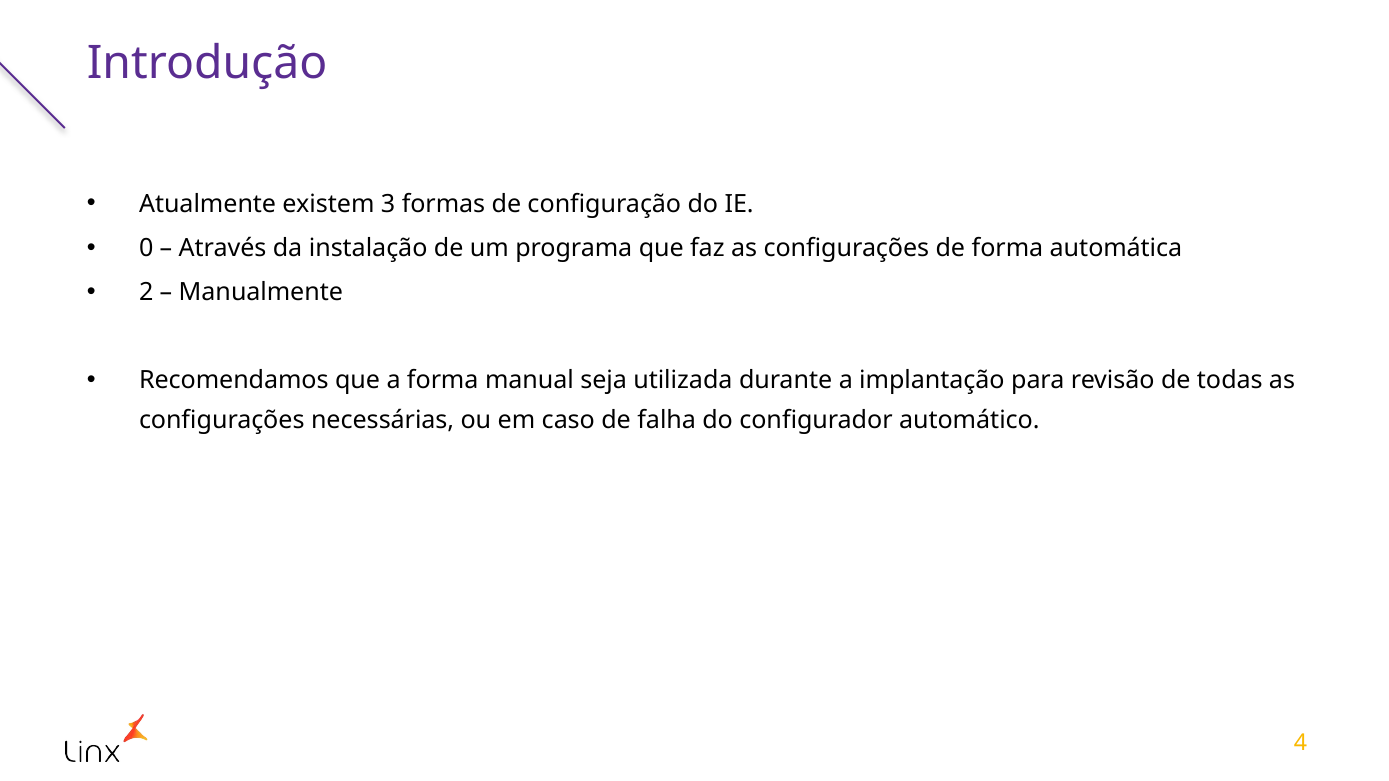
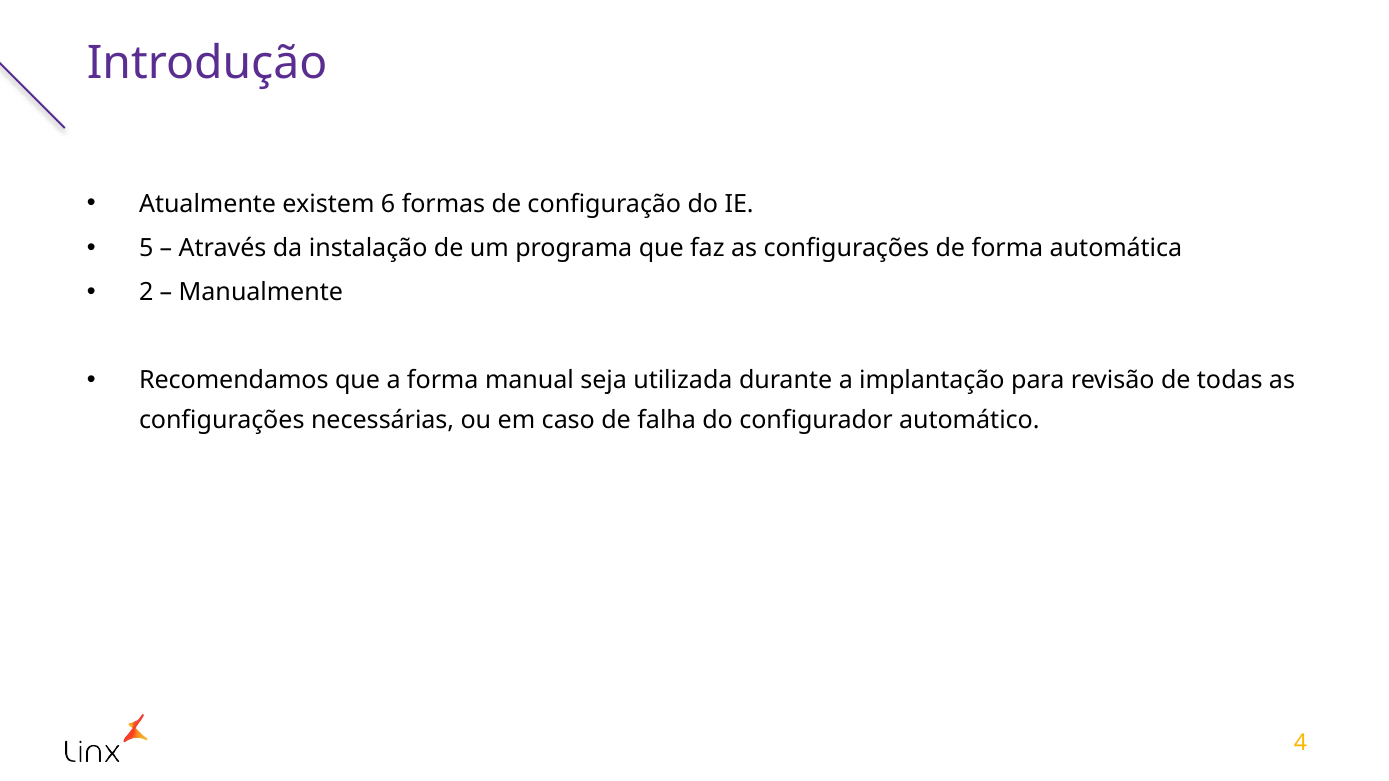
3: 3 -> 6 (388, 204)
0: 0 -> 5 (146, 248)
